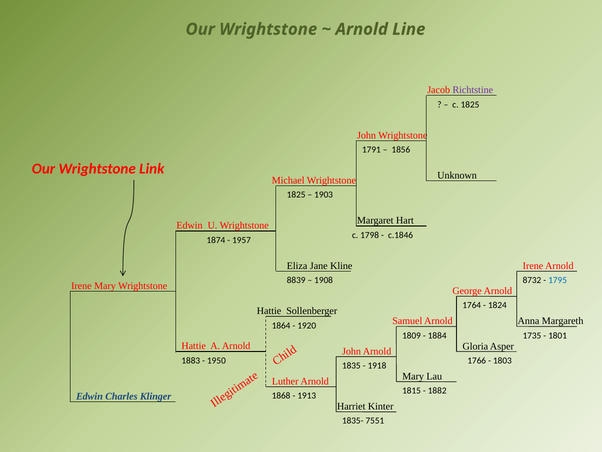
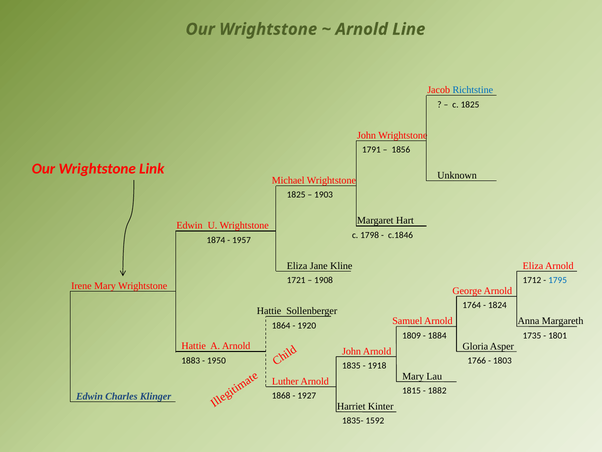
Richtstine colour: purple -> blue (473, 90)
Irene: Irene -> Eliza (533, 266)
8839: 8839 -> 1721 (296, 280)
8732: 8732 -> 1712 (532, 280)
1913: 1913 -> 1927 (307, 395)
7551: 7551 -> 1592 (375, 420)
